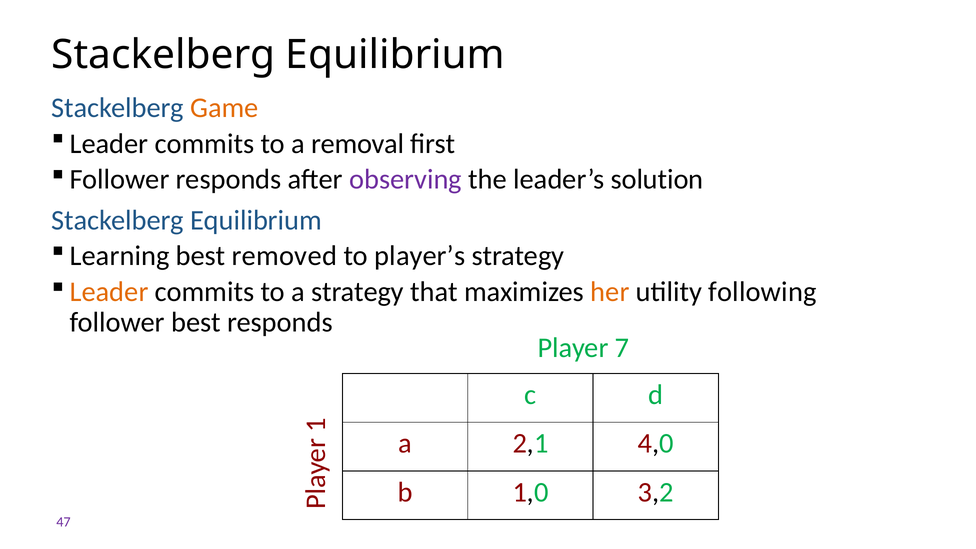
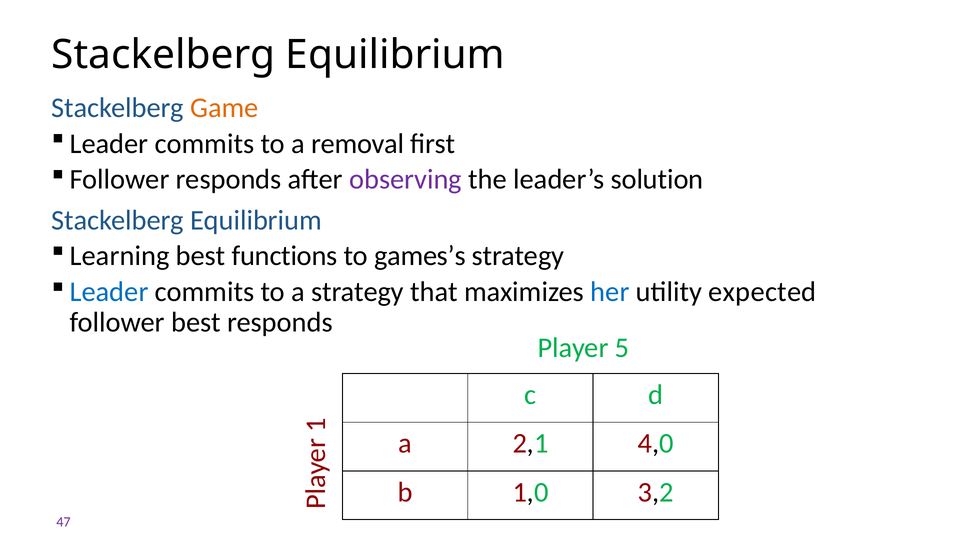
removed: removed -> functions (285, 256)
player’s: player’s -> games’s (420, 256)
Leader colour: orange -> blue (109, 292)
her colour: orange -> blue (610, 292)
following: following -> expected (762, 292)
7: 7 -> 5 (622, 348)
